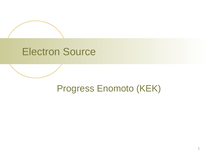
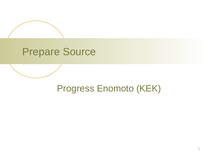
Electron: Electron -> Prepare (41, 52)
